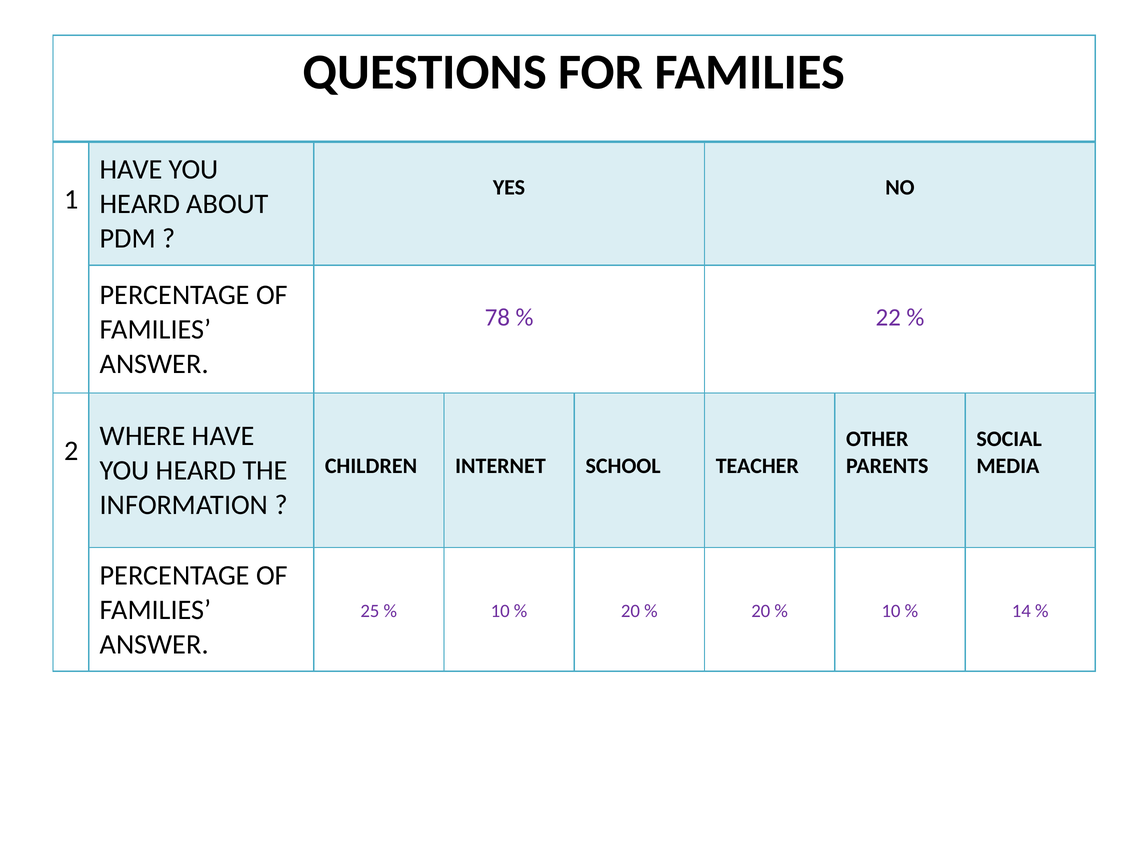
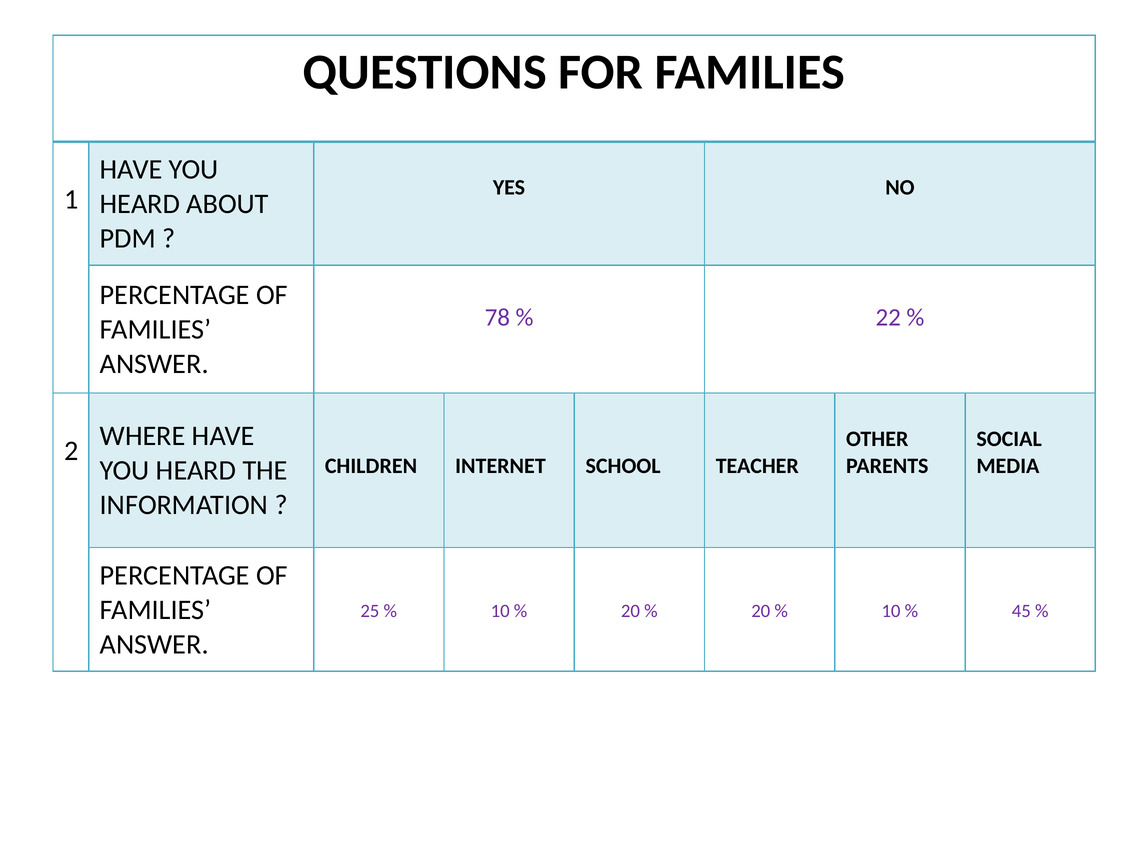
14: 14 -> 45 (1021, 611)
